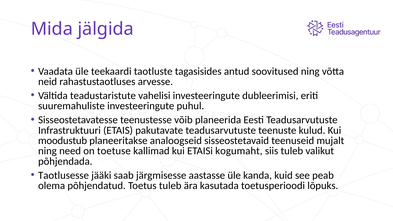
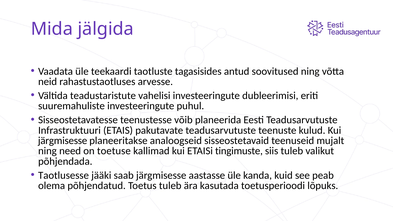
moodustub: moodustub -> järgmisesse (63, 141)
kogumaht: kogumaht -> tingimuste (239, 151)
